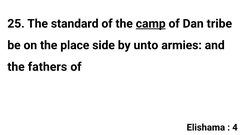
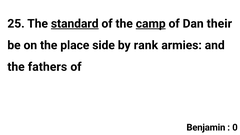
standard underline: none -> present (75, 24)
tribe: tribe -> their (219, 24)
unto: unto -> rank (146, 45)
Elishama: Elishama -> Benjamin (206, 127)
4: 4 -> 0 (235, 127)
